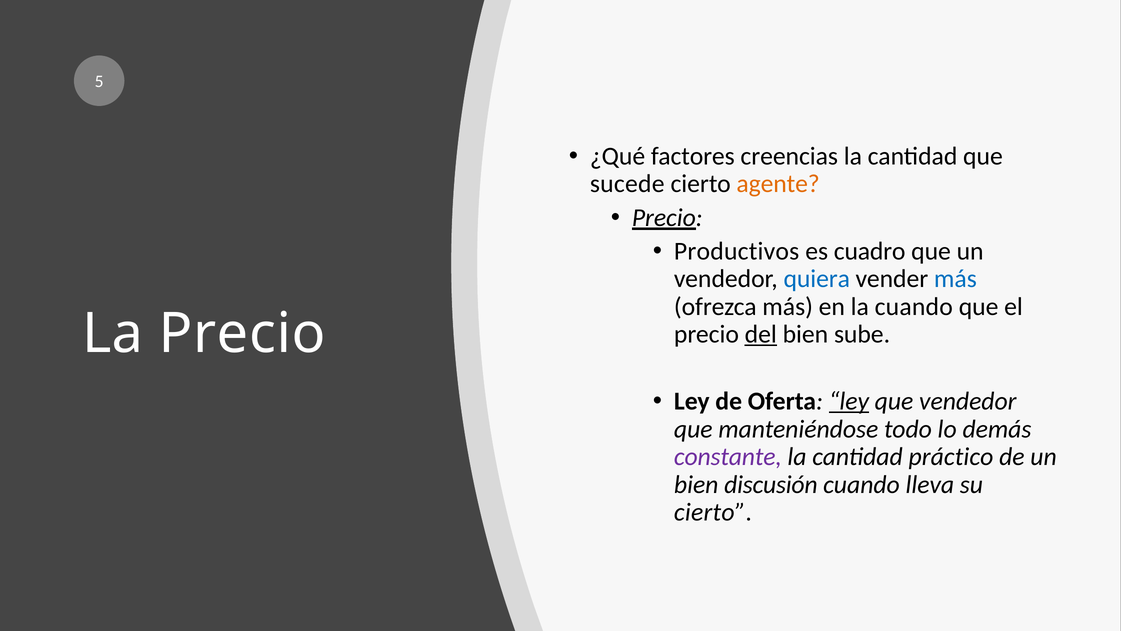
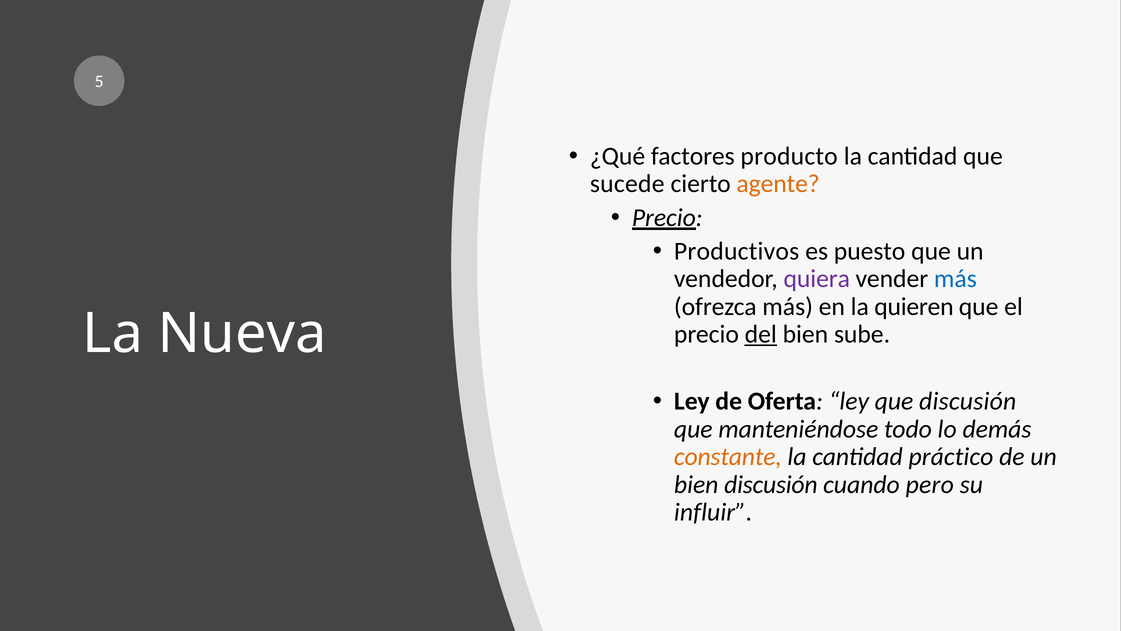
creencias: creencias -> producto (789, 156)
cuadro: cuadro -> puesto (870, 251)
quiera colour: blue -> purple (817, 279)
la cuando: cuando -> quieren (914, 306)
La Precio: Precio -> Nueva (242, 334)
ley underline: present -> none (849, 401)
que vendedor: vendedor -> discusión (968, 401)
constante colour: purple -> orange (728, 456)
lleva: lleva -> pero (930, 484)
cierto: cierto -> influir (713, 512)
